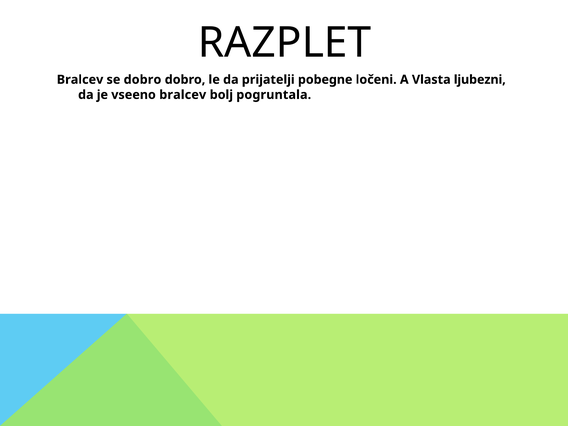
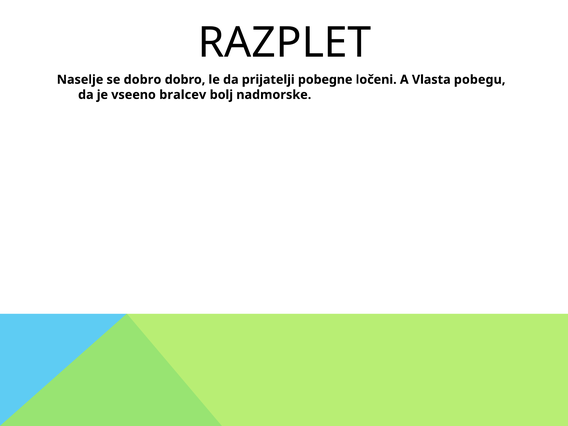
Bralcev: Bralcev -> Naselje (80, 80)
ljubezni: ljubezni -> pobegu (480, 80)
pogruntala: pogruntala -> nadmorske (274, 95)
